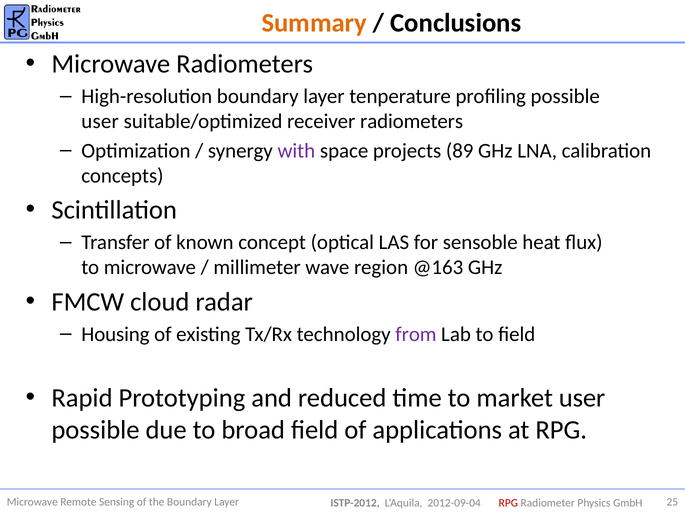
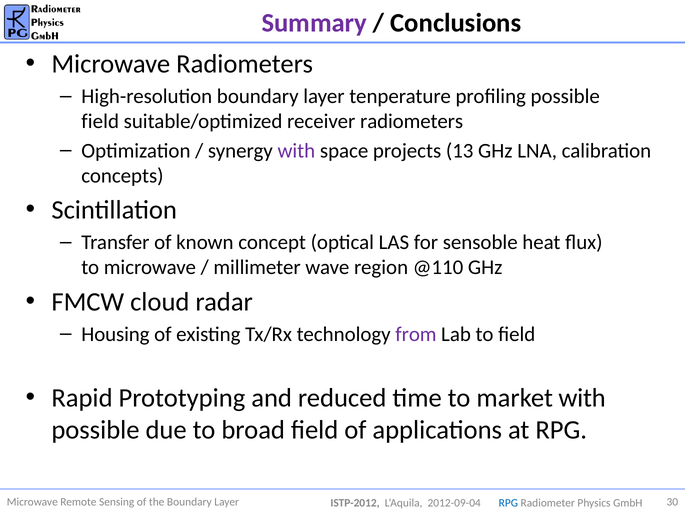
Summary colour: orange -> purple (314, 23)
user: user -> field (100, 121)
89: 89 -> 13 (460, 151)
@163: @163 -> @110 (438, 267)
market user: user -> with (582, 398)
RPG colour: red -> blue (508, 503)
25: 25 -> 30 (672, 502)
